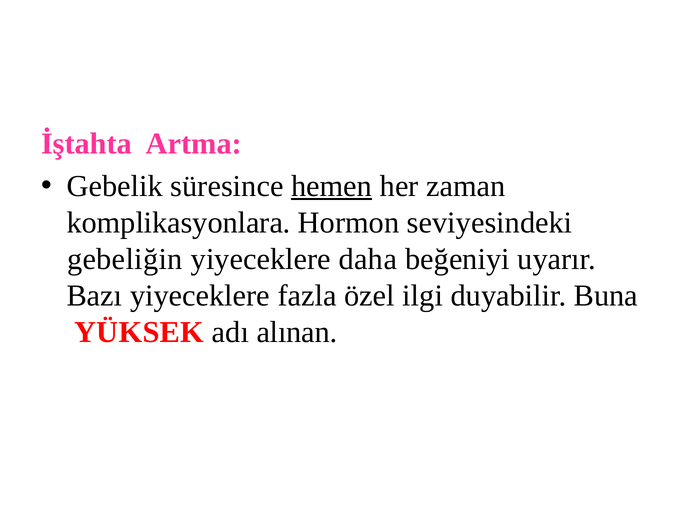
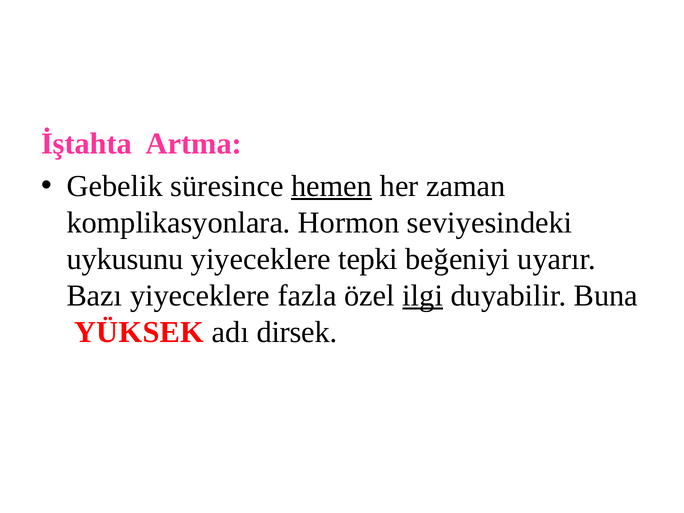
gebeliğin: gebeliğin -> uykusunu (125, 259)
daha: daha -> tepki (368, 259)
ilgi underline: none -> present (423, 296)
alınan: alınan -> dirsek (297, 332)
